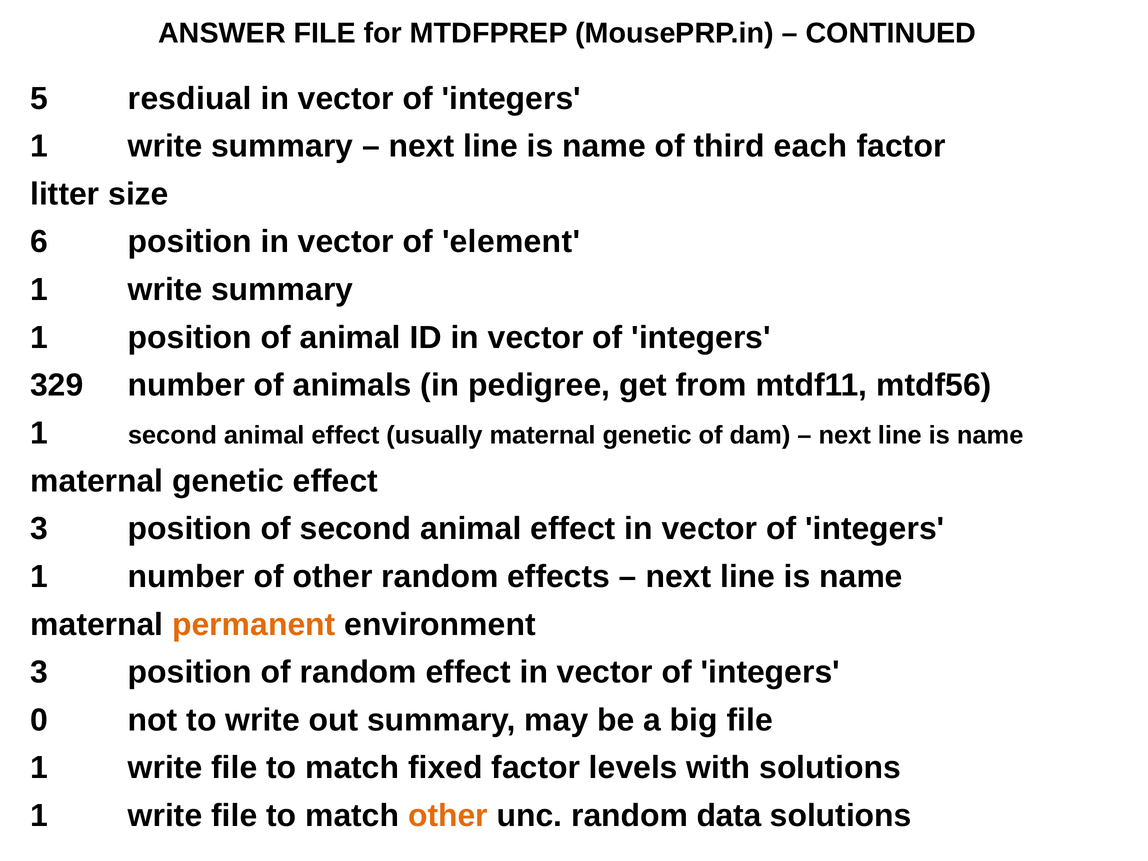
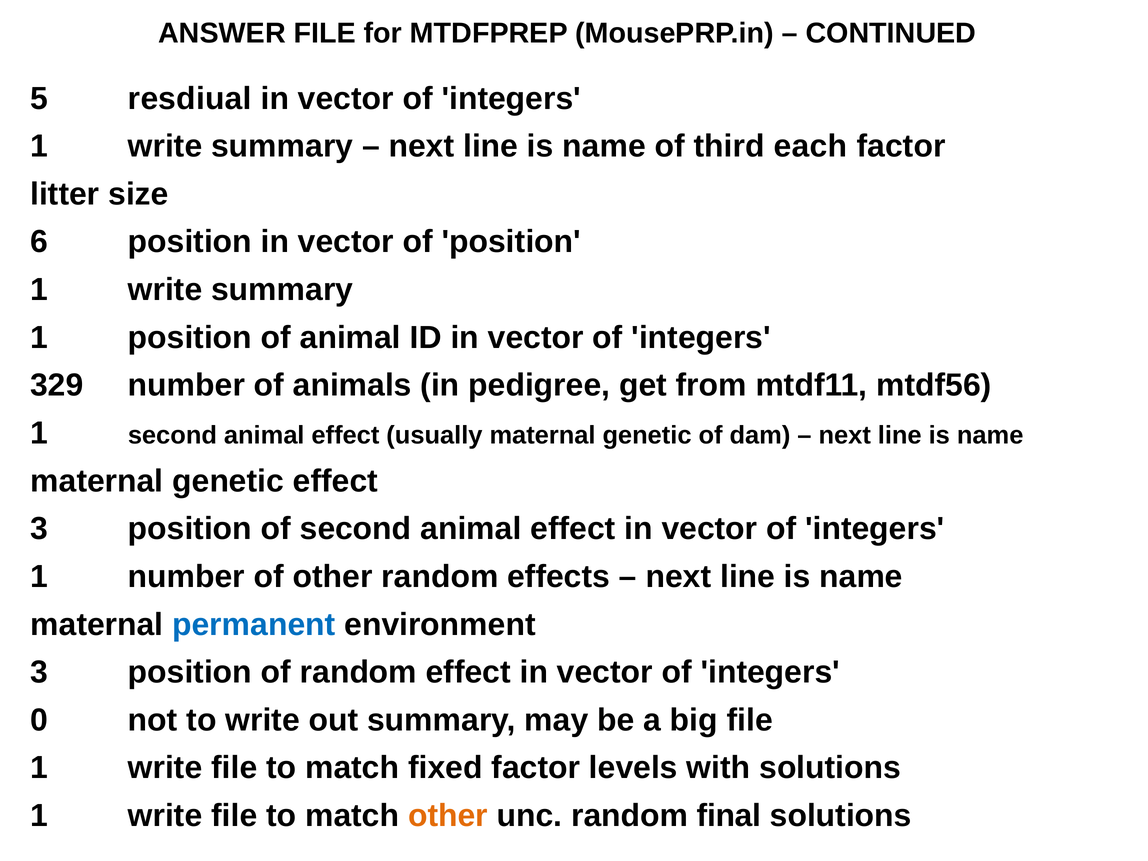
of element: element -> position (511, 242)
permanent colour: orange -> blue (254, 624)
data: data -> final (729, 816)
